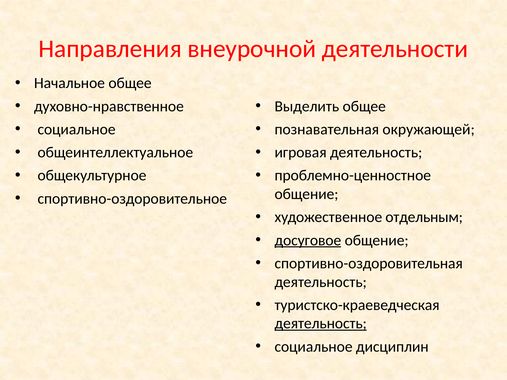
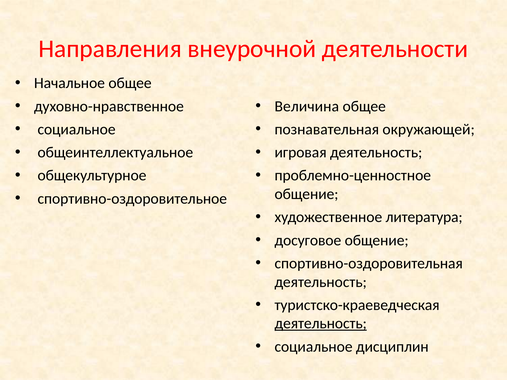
Выделить: Выделить -> Величина (307, 106)
отдельным: отдельным -> литература (424, 217)
досуговое underline: present -> none (308, 240)
